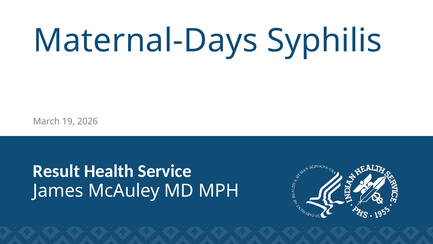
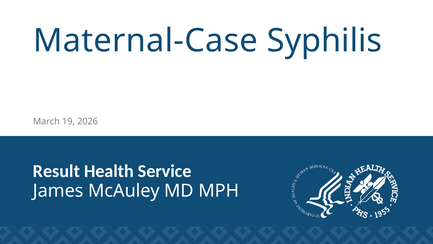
Maternal-Days: Maternal-Days -> Maternal-Case (146, 41)
